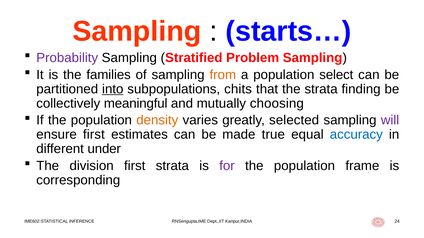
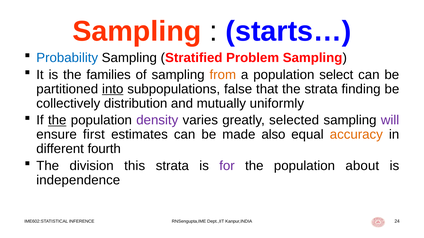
Probability colour: purple -> blue (67, 58)
chits: chits -> false (238, 89)
meaningful: meaningful -> distribution (136, 104)
choosing: choosing -> uniformly (277, 104)
the underline: none -> present (57, 121)
density colour: orange -> purple (157, 121)
true: true -> also (273, 135)
accuracy colour: blue -> orange (356, 135)
under: under -> fourth (104, 149)
division first: first -> this (135, 166)
frame: frame -> about (362, 166)
corresponding: corresponding -> independence (78, 180)
